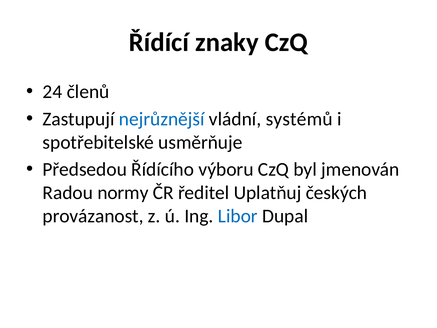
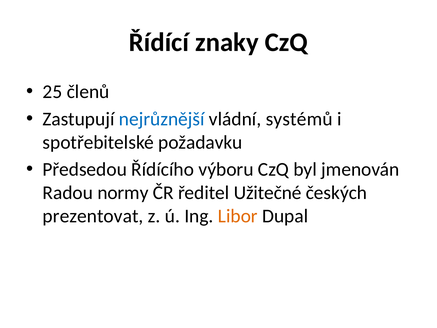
24: 24 -> 25 (52, 92)
usměrňuje: usměrňuje -> požadavku (200, 142)
Uplatňuj: Uplatňuj -> Užitečné (268, 193)
provázanost: provázanost -> prezentovat (93, 216)
Libor colour: blue -> orange (238, 216)
